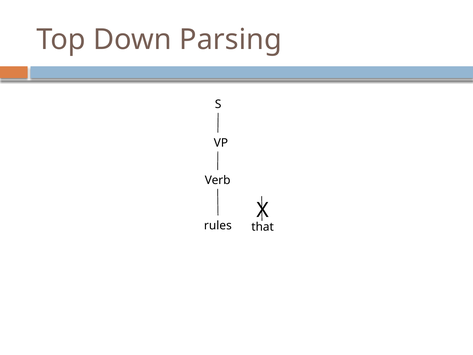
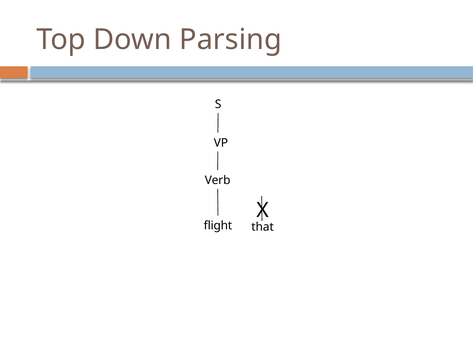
rules: rules -> flight (218, 226)
